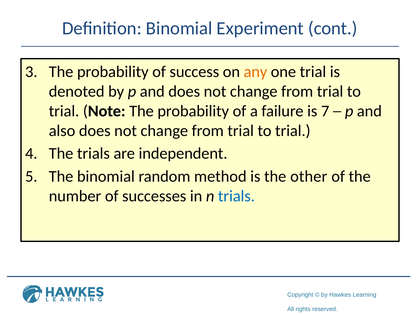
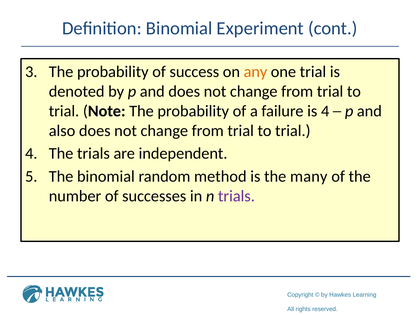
is 7: 7 -> 4 (325, 111)
other: other -> many (309, 176)
trials colour: blue -> purple (236, 196)
